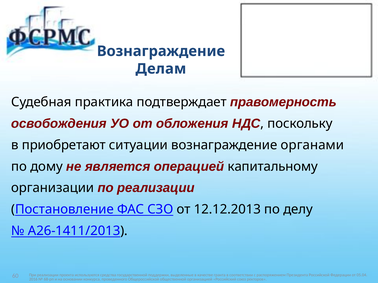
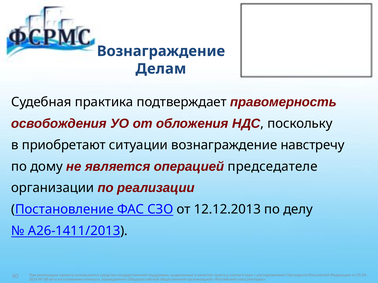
органами: органами -> навстречу (313, 145)
капитальному: капитальному -> председателе (273, 167)
